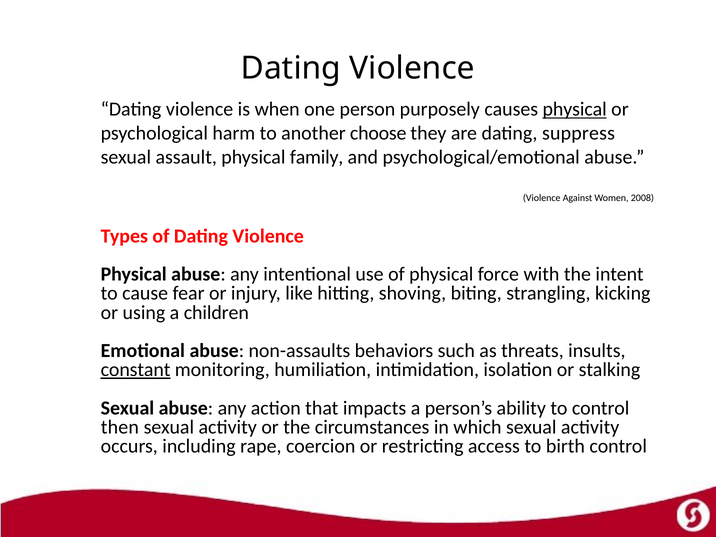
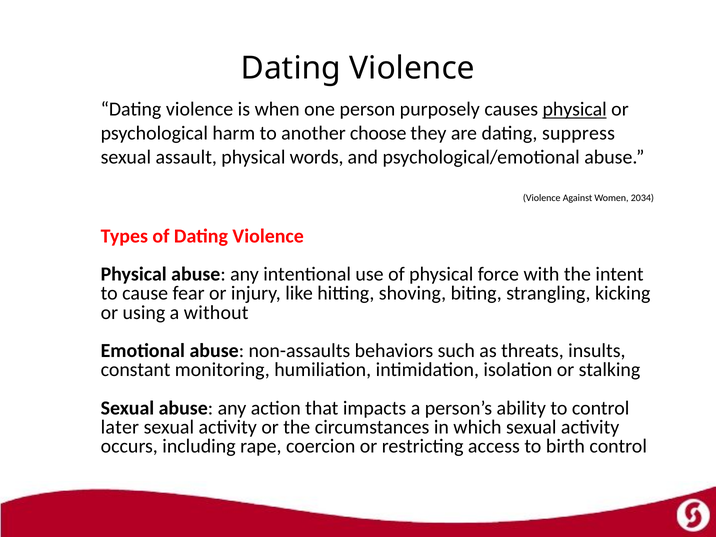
family: family -> words (317, 157)
2008: 2008 -> 2034 (642, 198)
children: children -> without (216, 312)
constant underline: present -> none (136, 370)
then: then -> later (120, 427)
